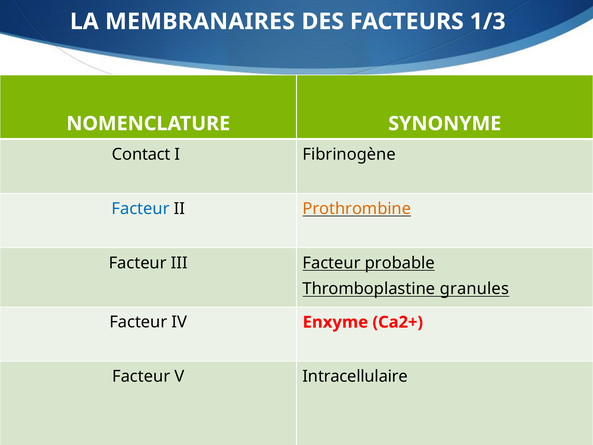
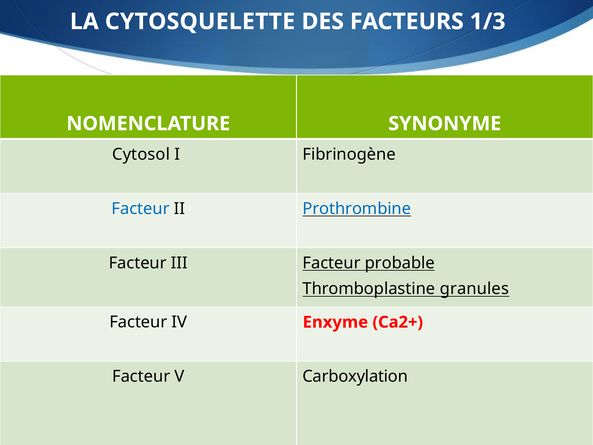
MEMBRANAIRES: MEMBRANAIRES -> CYTOSQUELETTE (200, 22)
Contact: Contact -> Cytosol (141, 154)
Prothrombine colour: orange -> blue (357, 208)
Intracellulaire: Intracellulaire -> Carboxylation (355, 376)
